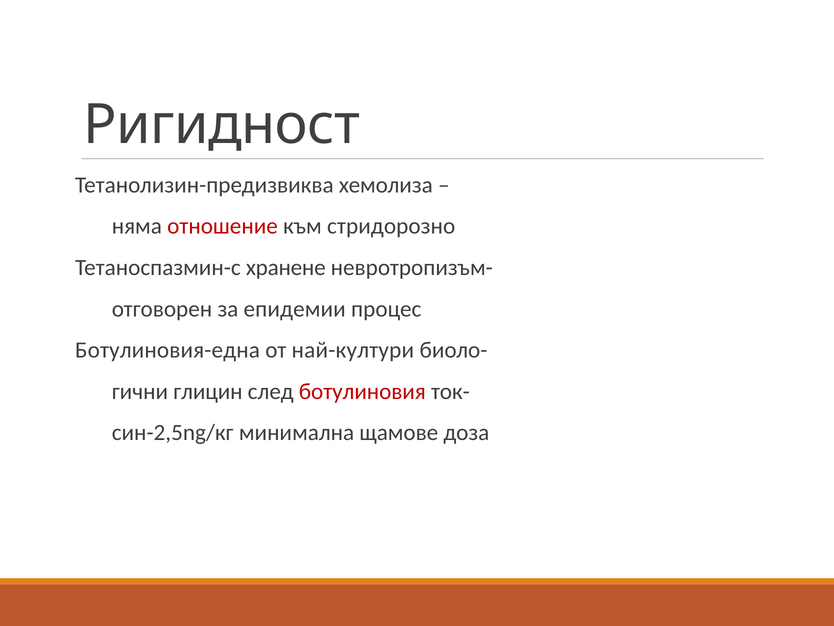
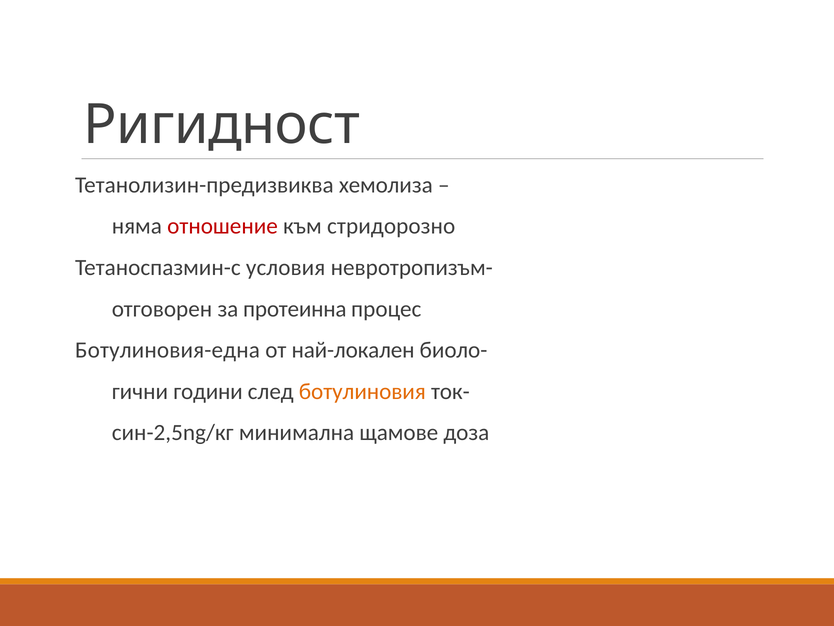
хранене: хранене -> условия (286, 267)
епидемии: епидемии -> протеинна (295, 309)
най-култури: най-култури -> най-локален (353, 350)
глицин: глицин -> години (208, 391)
ботулиновия colour: red -> orange (362, 391)
